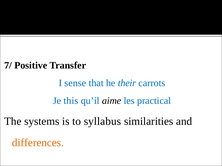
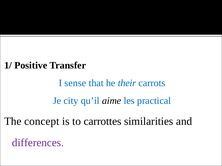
7/: 7/ -> 1/ (8, 65)
this: this -> city (71, 101)
systems: systems -> concept (42, 122)
syllabus: syllabus -> carrottes (103, 122)
differences colour: orange -> purple (38, 143)
